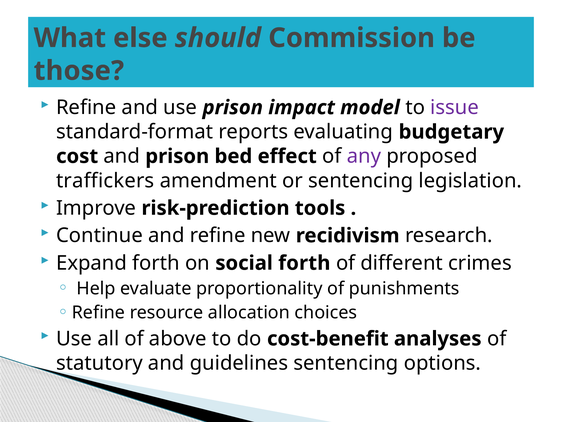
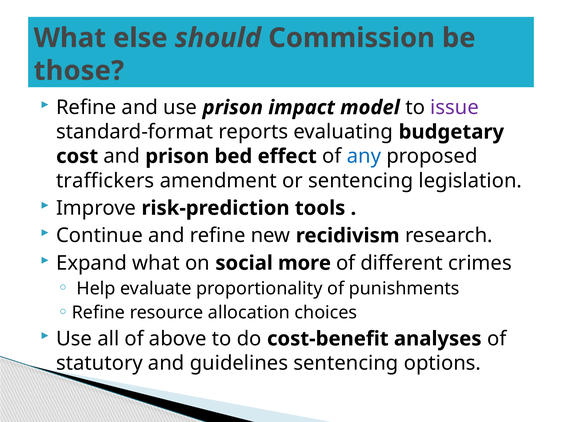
any colour: purple -> blue (364, 156)
Expand forth: forth -> what (156, 263)
social forth: forth -> more (304, 263)
